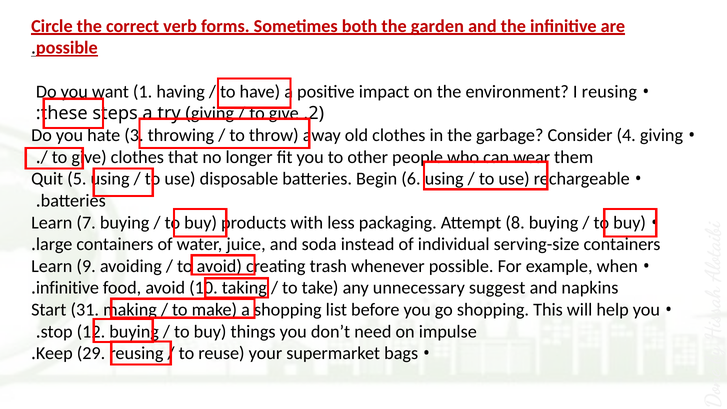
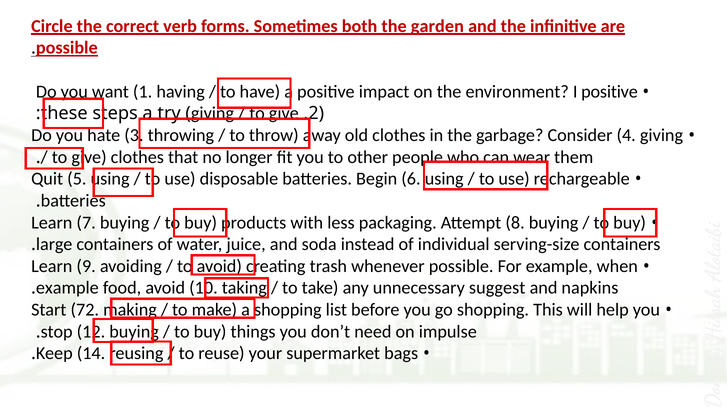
I reusing: reusing -> positive (610, 92)
infinitive: infinitive -> example (67, 288)
31: 31 -> 72 (85, 310)
29: 29 -> 14 (91, 353)
